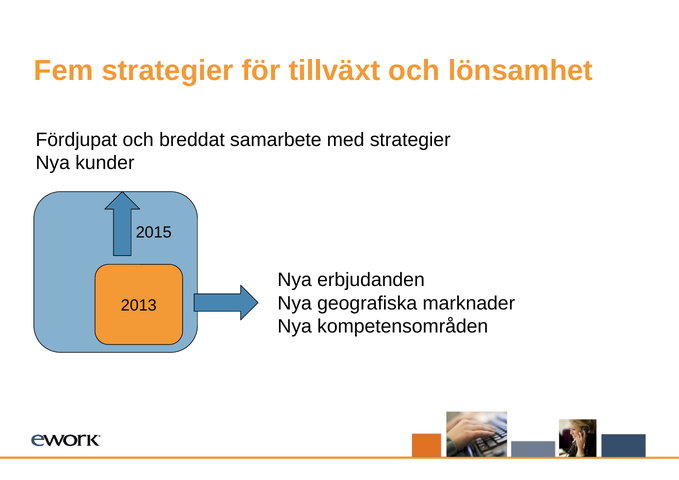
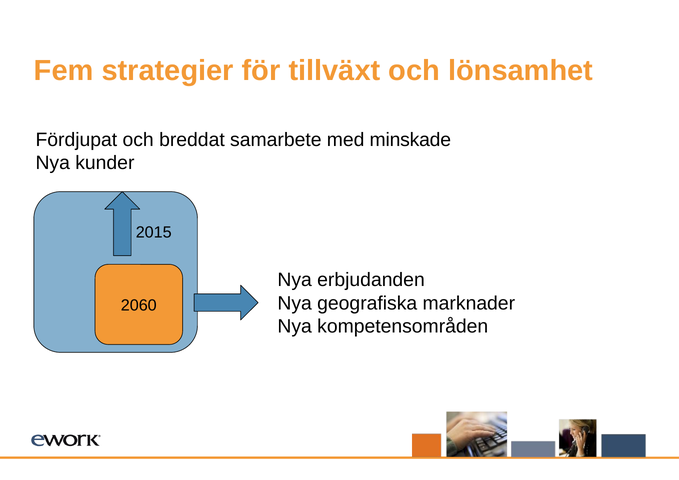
med strategier: strategier -> minskade (410, 140)
2013: 2013 -> 2060 (139, 306)
